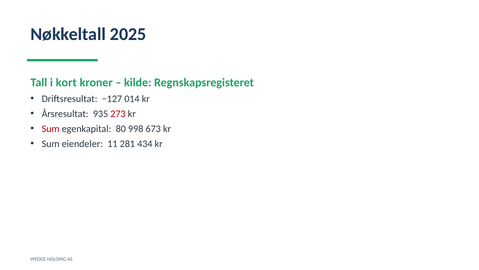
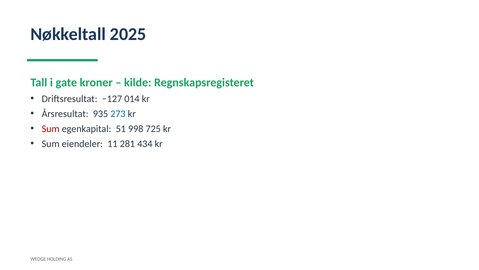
kort: kort -> gate (66, 82)
273 colour: red -> blue (118, 113)
80: 80 -> 51 (121, 128)
673: 673 -> 725 (153, 128)
